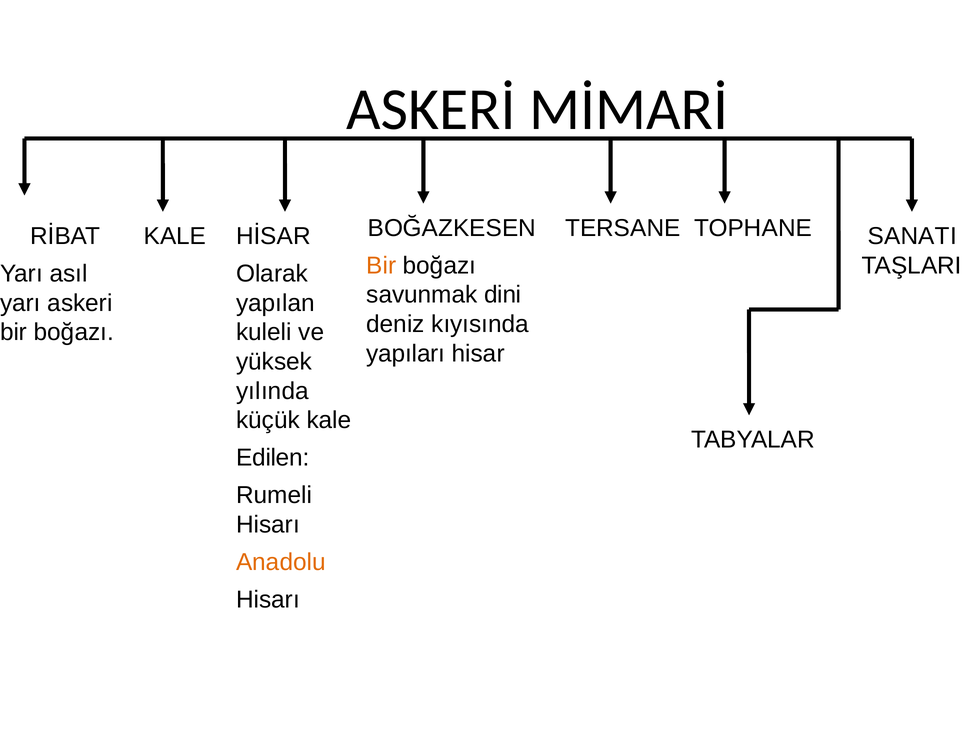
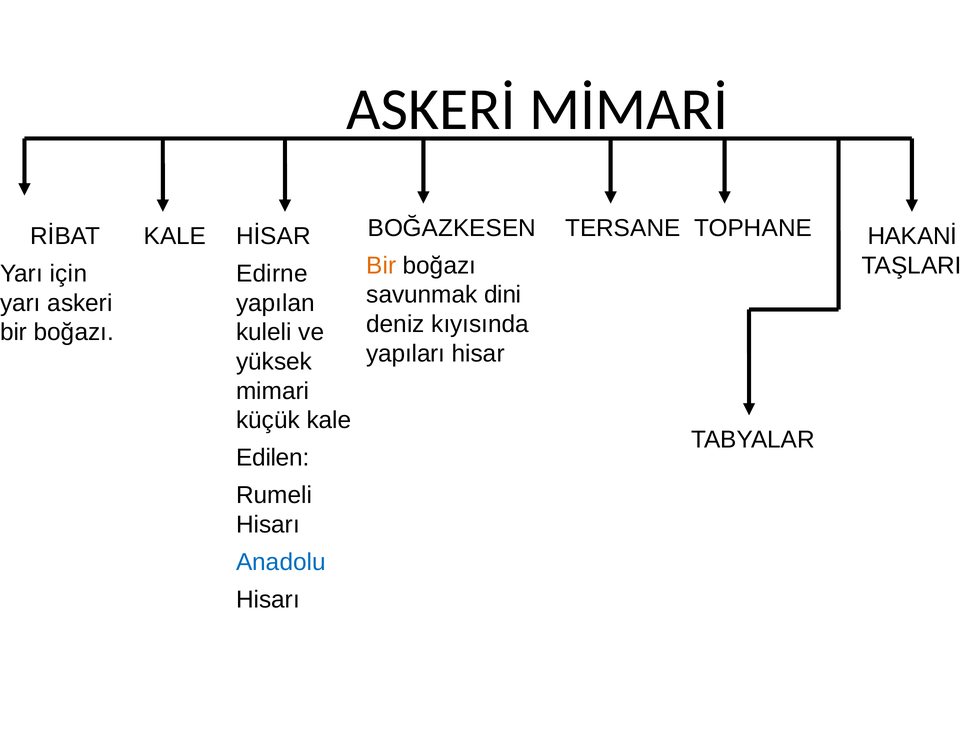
SANATI: SANATI -> HAKANİ (912, 236)
asıl: asıl -> için (68, 274)
Olarak: Olarak -> Edirne (272, 274)
yılında: yılında -> mimari (273, 391)
Anadolu colour: orange -> blue (281, 562)
